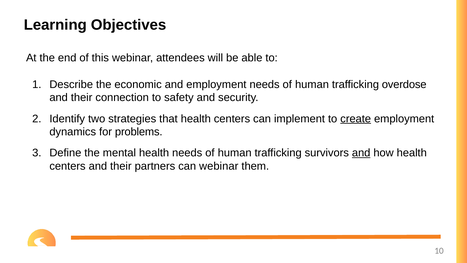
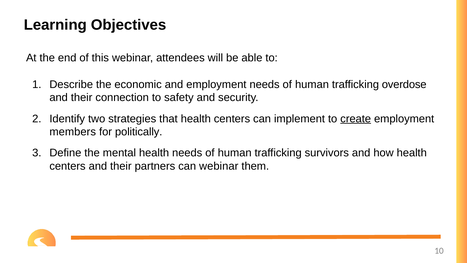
dynamics: dynamics -> members (73, 132)
problems: problems -> politically (139, 132)
and underline: present -> none (361, 153)
